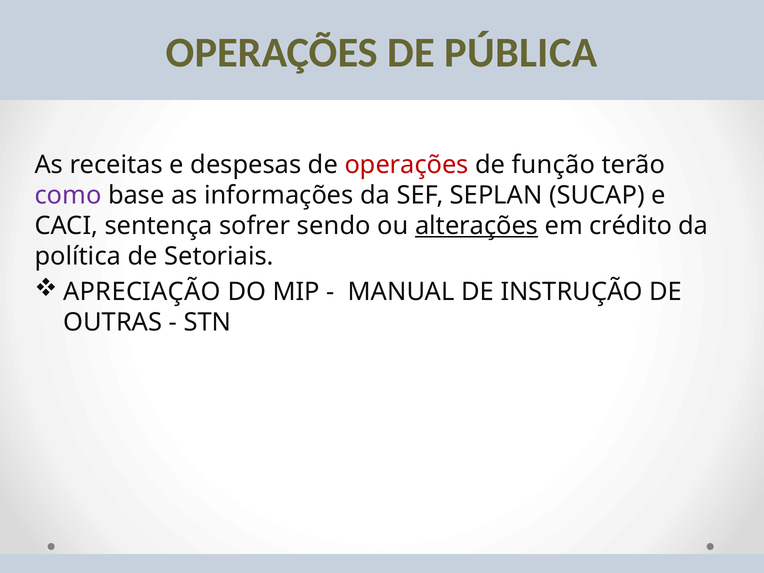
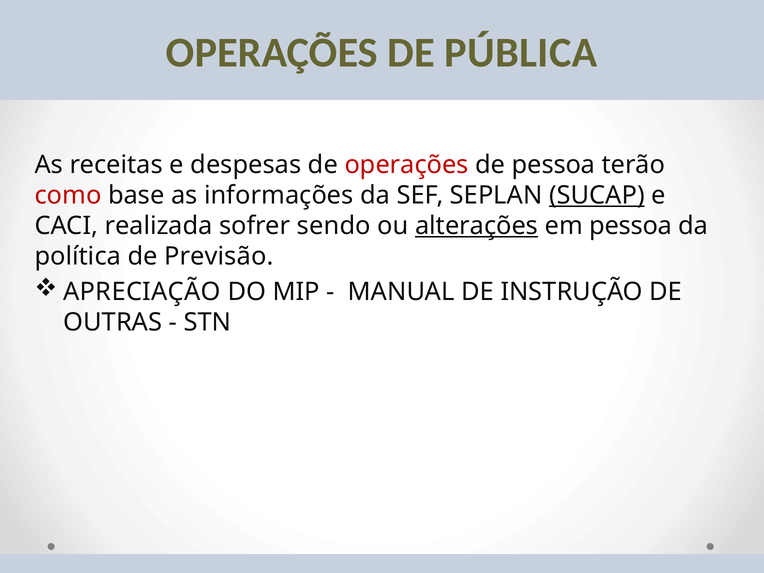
de função: função -> pessoa (554, 165)
como colour: purple -> red (68, 195)
SUCAP underline: none -> present (597, 195)
sentença: sentença -> realizada (159, 226)
em crédito: crédito -> pessoa (631, 226)
Setoriais: Setoriais -> Previsão (219, 256)
